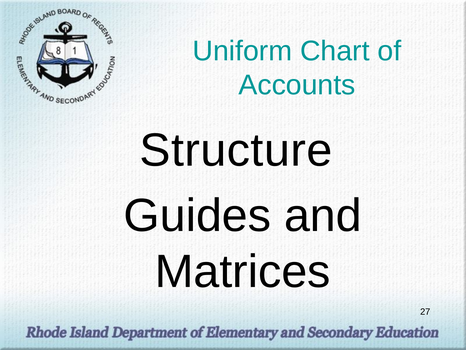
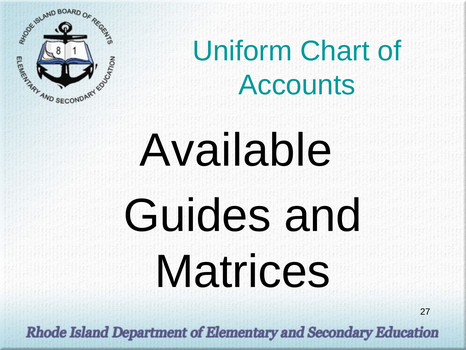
Structure: Structure -> Available (236, 150)
